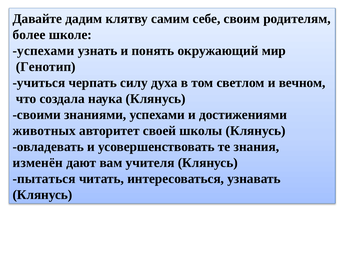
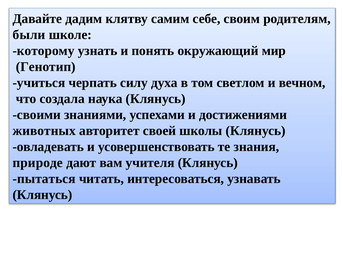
более: более -> были (29, 35)
успехами: успехами -> которому (44, 51)
изменён: изменён -> природе (38, 162)
